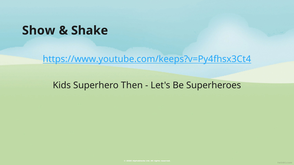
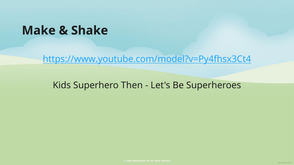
Show: Show -> Make (39, 31)
https://www.youtube.com/keeps?v=Py4fhsx3Ct4: https://www.youtube.com/keeps?v=Py4fhsx3Ct4 -> https://www.youtube.com/model?v=Py4fhsx3Ct4 (147, 59)
